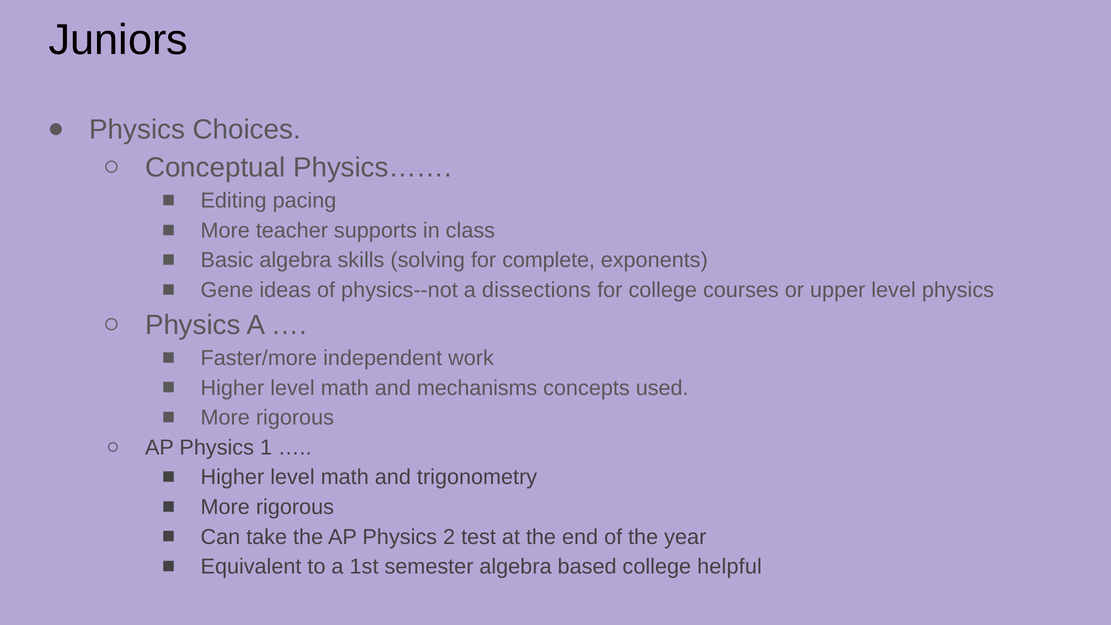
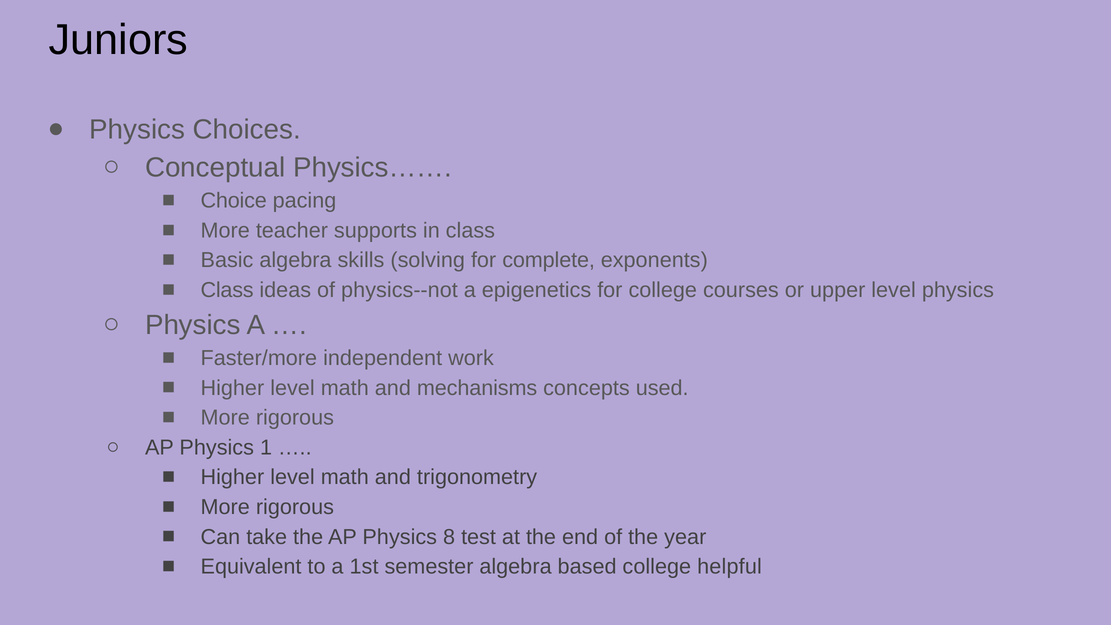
Editing: Editing -> Choice (234, 201)
Gene: Gene -> Class (227, 290)
dissections: dissections -> epigenetics (537, 290)
2: 2 -> 8 (449, 537)
